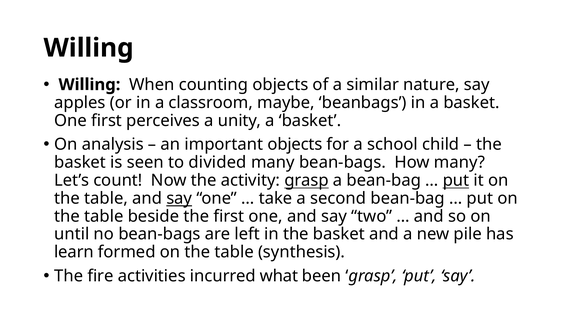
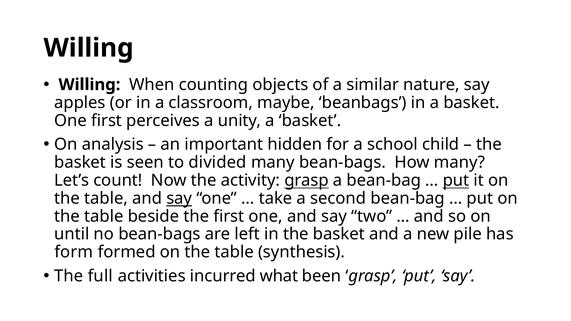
important objects: objects -> hidden (295, 145)
learn: learn -> form (74, 252)
fire: fire -> full (100, 276)
